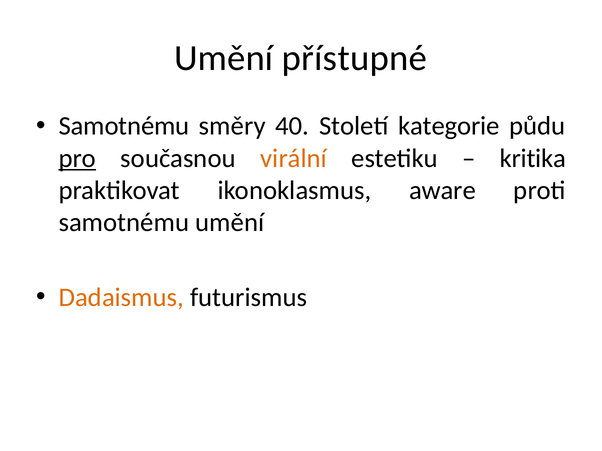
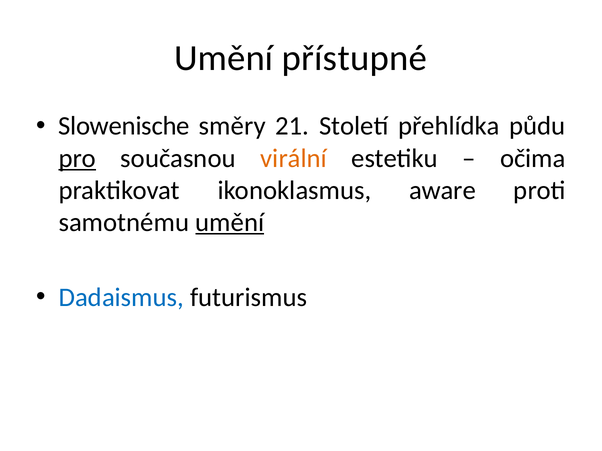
Samotnému: Samotnému -> Slowenische (124, 126)
40: 40 -> 21 (292, 126)
kategorie: kategorie -> přehlídka (449, 126)
kritika: kritika -> očima (533, 158)
umění underline: none -> present (230, 223)
Dadaismus colour: orange -> blue (121, 298)
